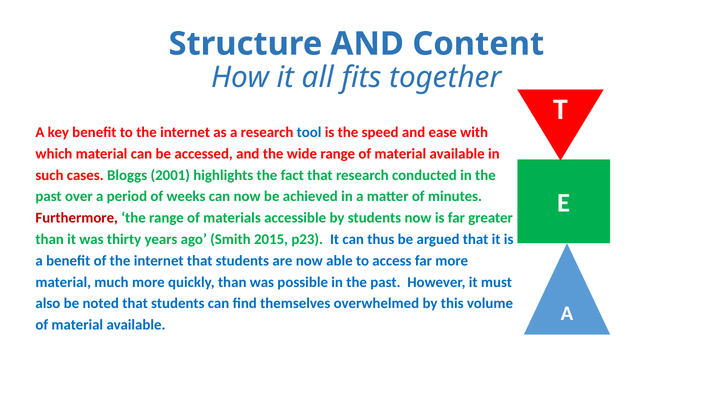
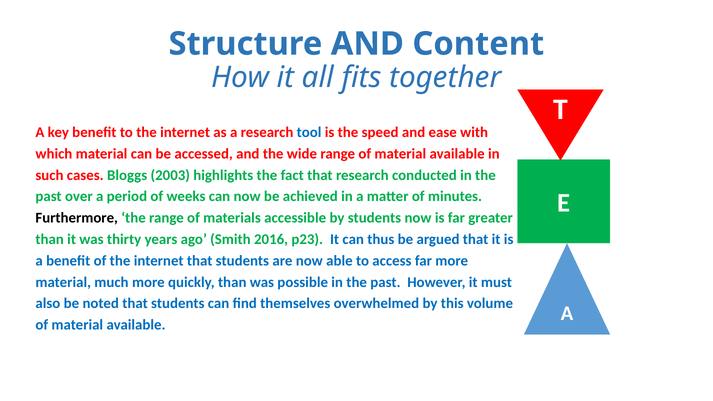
2001: 2001 -> 2003 (170, 175)
Furthermore colour: red -> black (77, 218)
2015: 2015 -> 2016 (271, 239)
